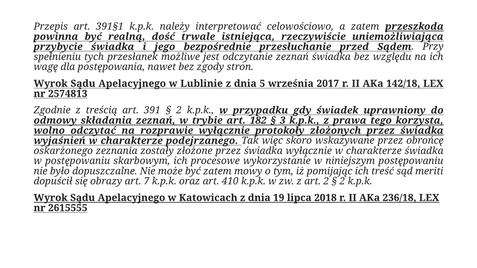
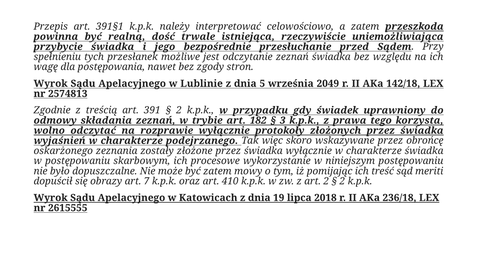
2017: 2017 -> 2049 (328, 84)
